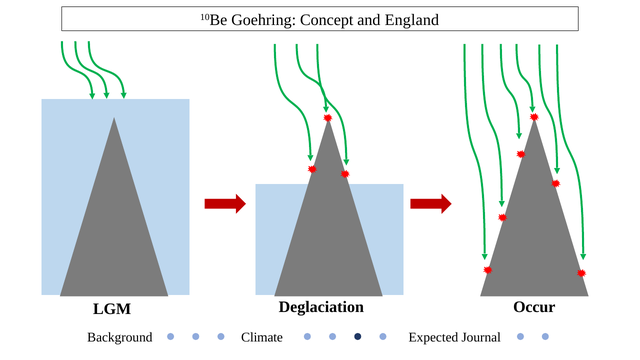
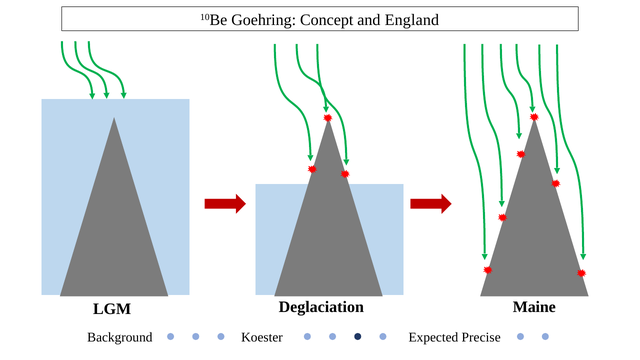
Occur: Occur -> Maine (534, 307)
Climate: Climate -> Koester (262, 337)
Journal: Journal -> Precise (481, 337)
